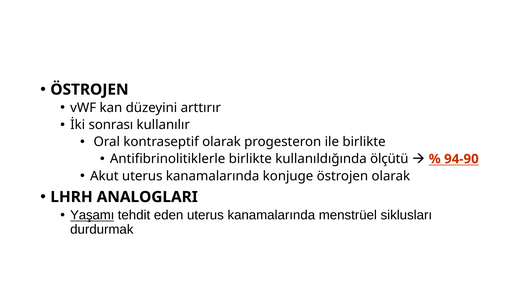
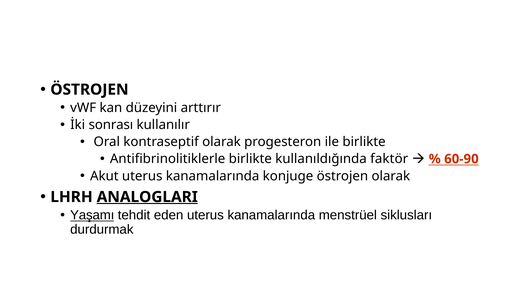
ölçütü: ölçütü -> faktör (389, 159)
94-90: 94-90 -> 60-90 (461, 159)
ANALOGLARI underline: none -> present (147, 197)
